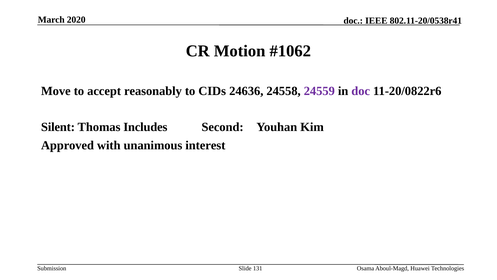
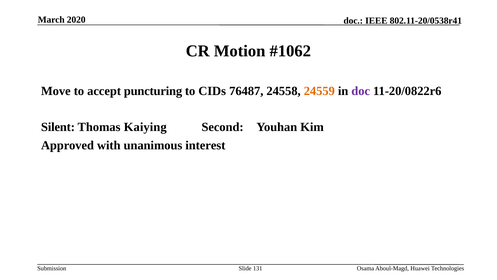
reasonably: reasonably -> puncturing (153, 91)
24636: 24636 -> 76487 (246, 91)
24559 colour: purple -> orange (319, 91)
Includes: Includes -> Kaiying (145, 127)
